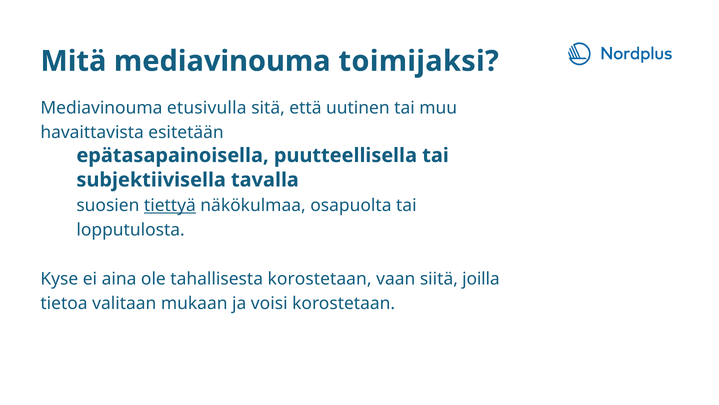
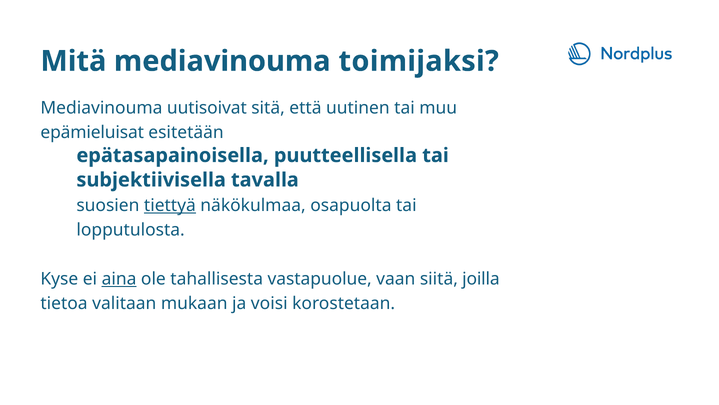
etusivulla: etusivulla -> uutisoivat (207, 108)
havaittavista: havaittavista -> epämieluisat (92, 132)
aina underline: none -> present (119, 279)
tahallisesta korostetaan: korostetaan -> vastapuolue (320, 279)
